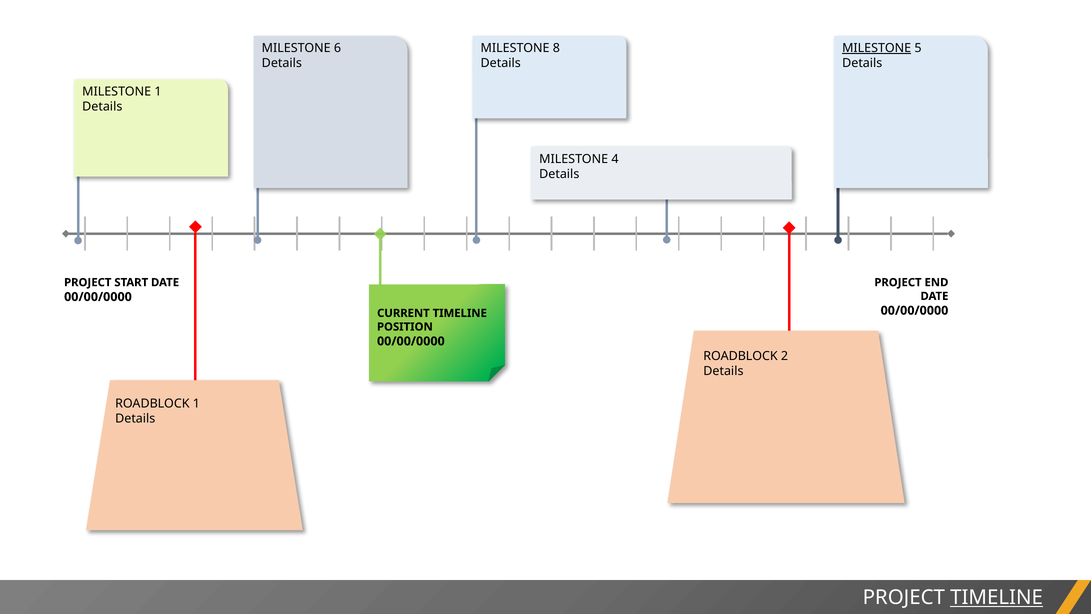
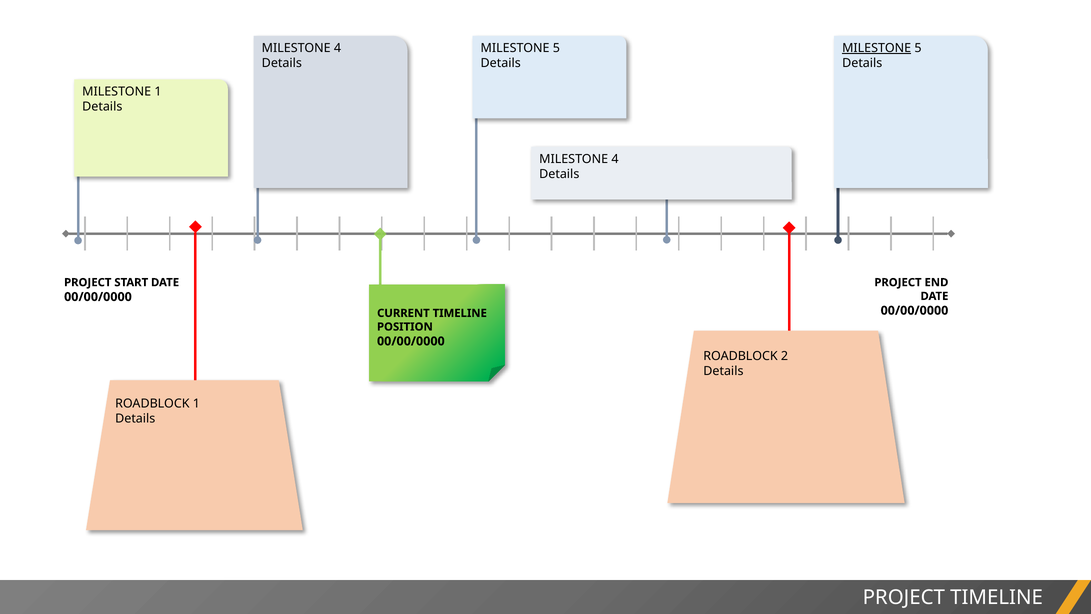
6: 6 -> 4 (338, 48)
8: 8 -> 5 (556, 48)
TIMELINE underline: present -> none (997, 597)
